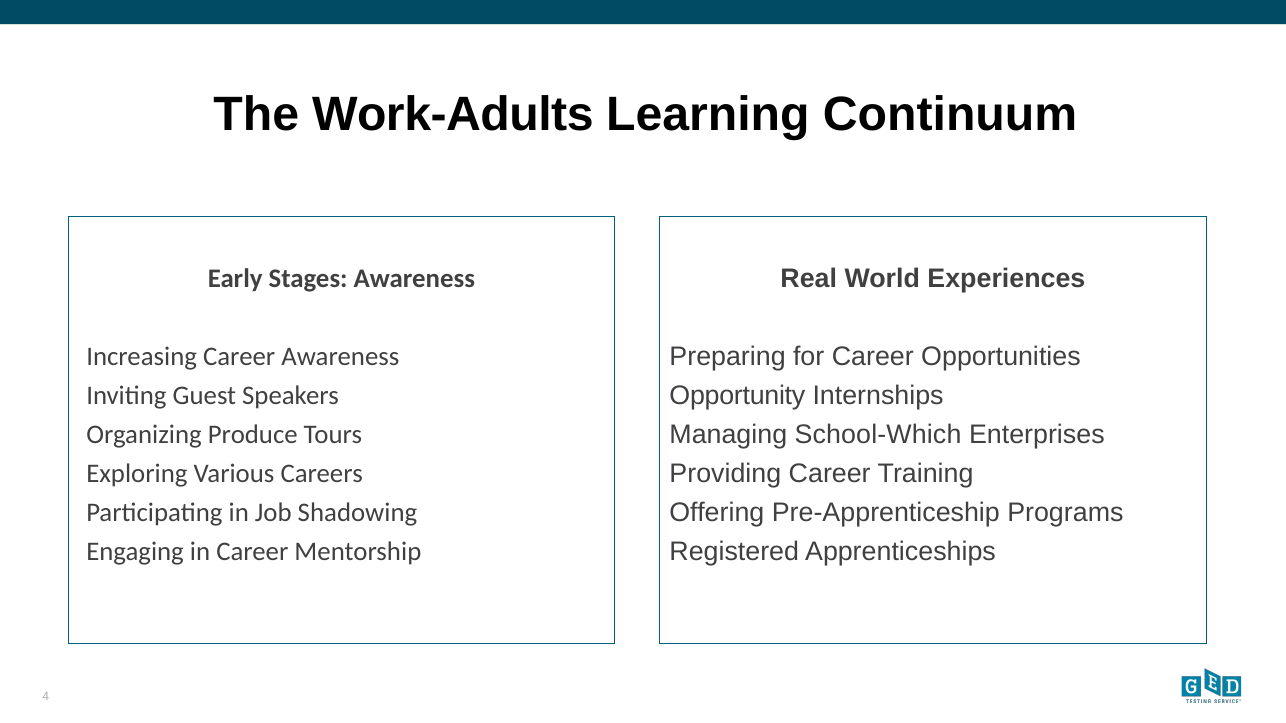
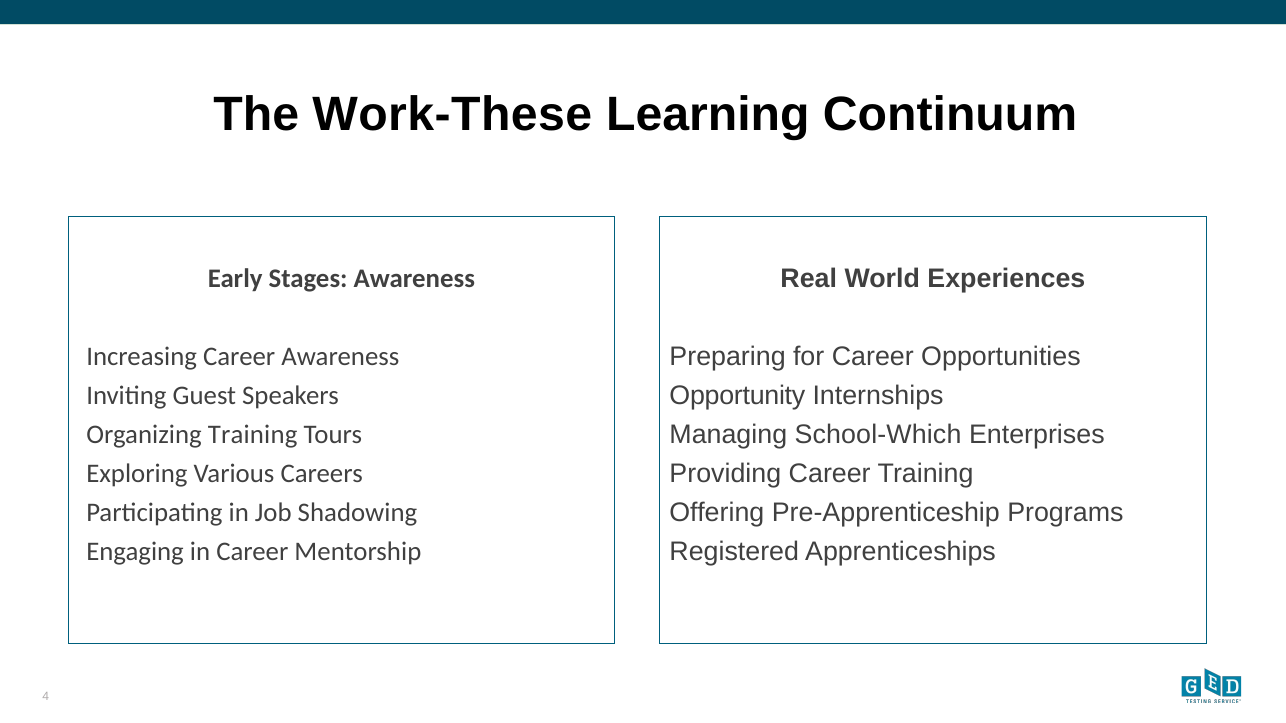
Work-Adults: Work-Adults -> Work-These (452, 115)
Organizing Produce: Produce -> Training (253, 435)
